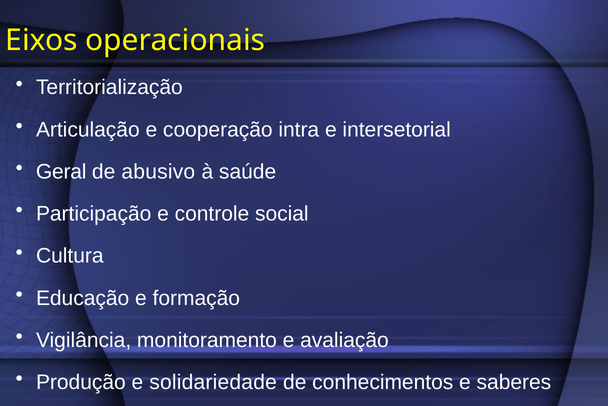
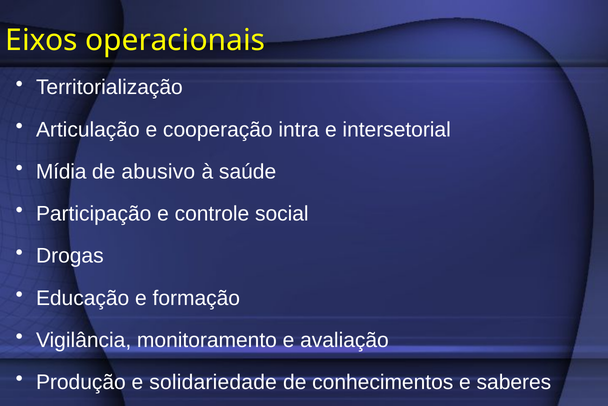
Geral: Geral -> Mídia (61, 171)
Cultura: Cultura -> Drogas (70, 256)
